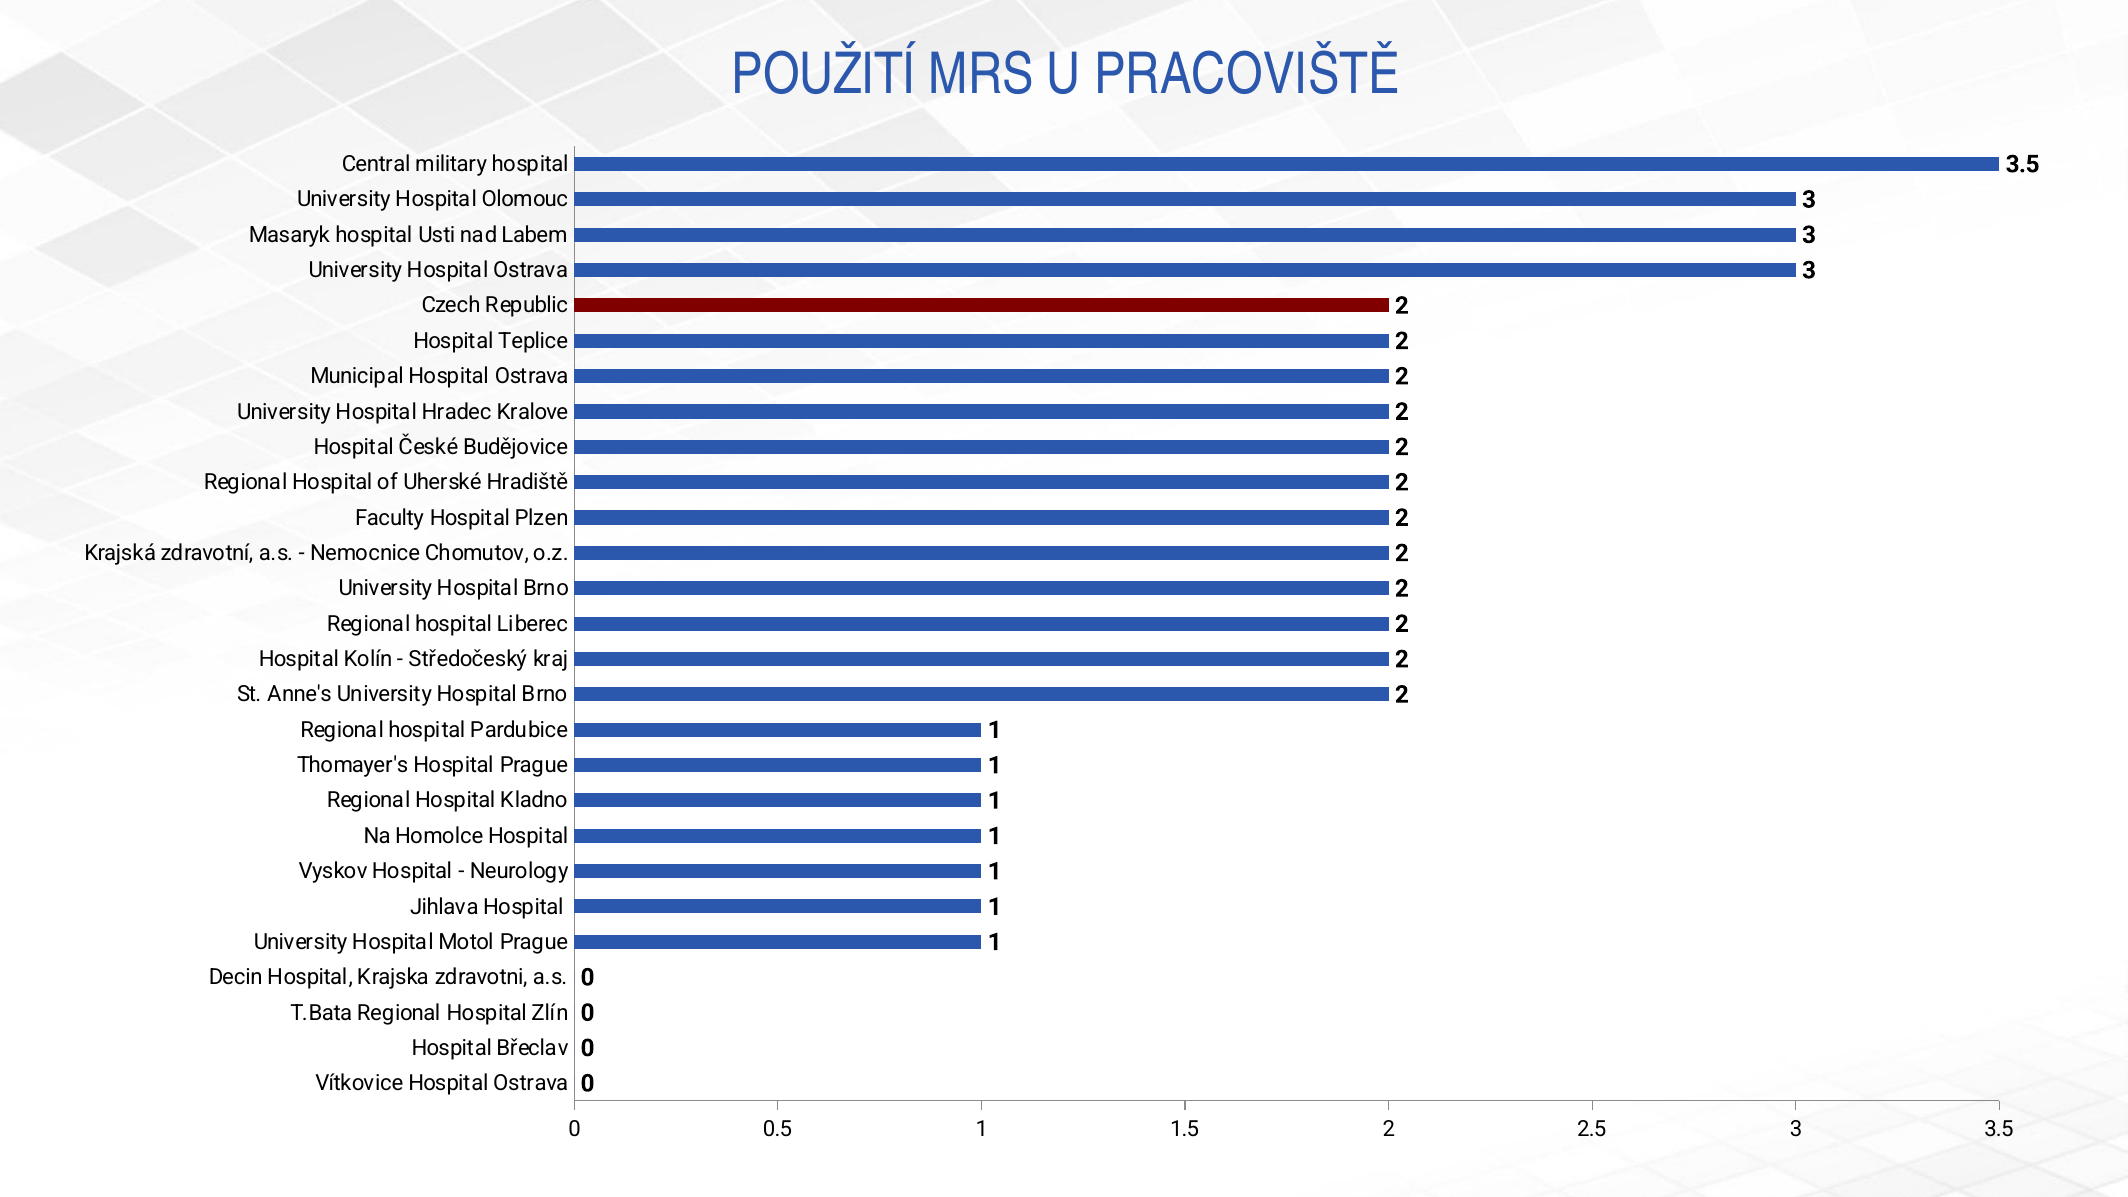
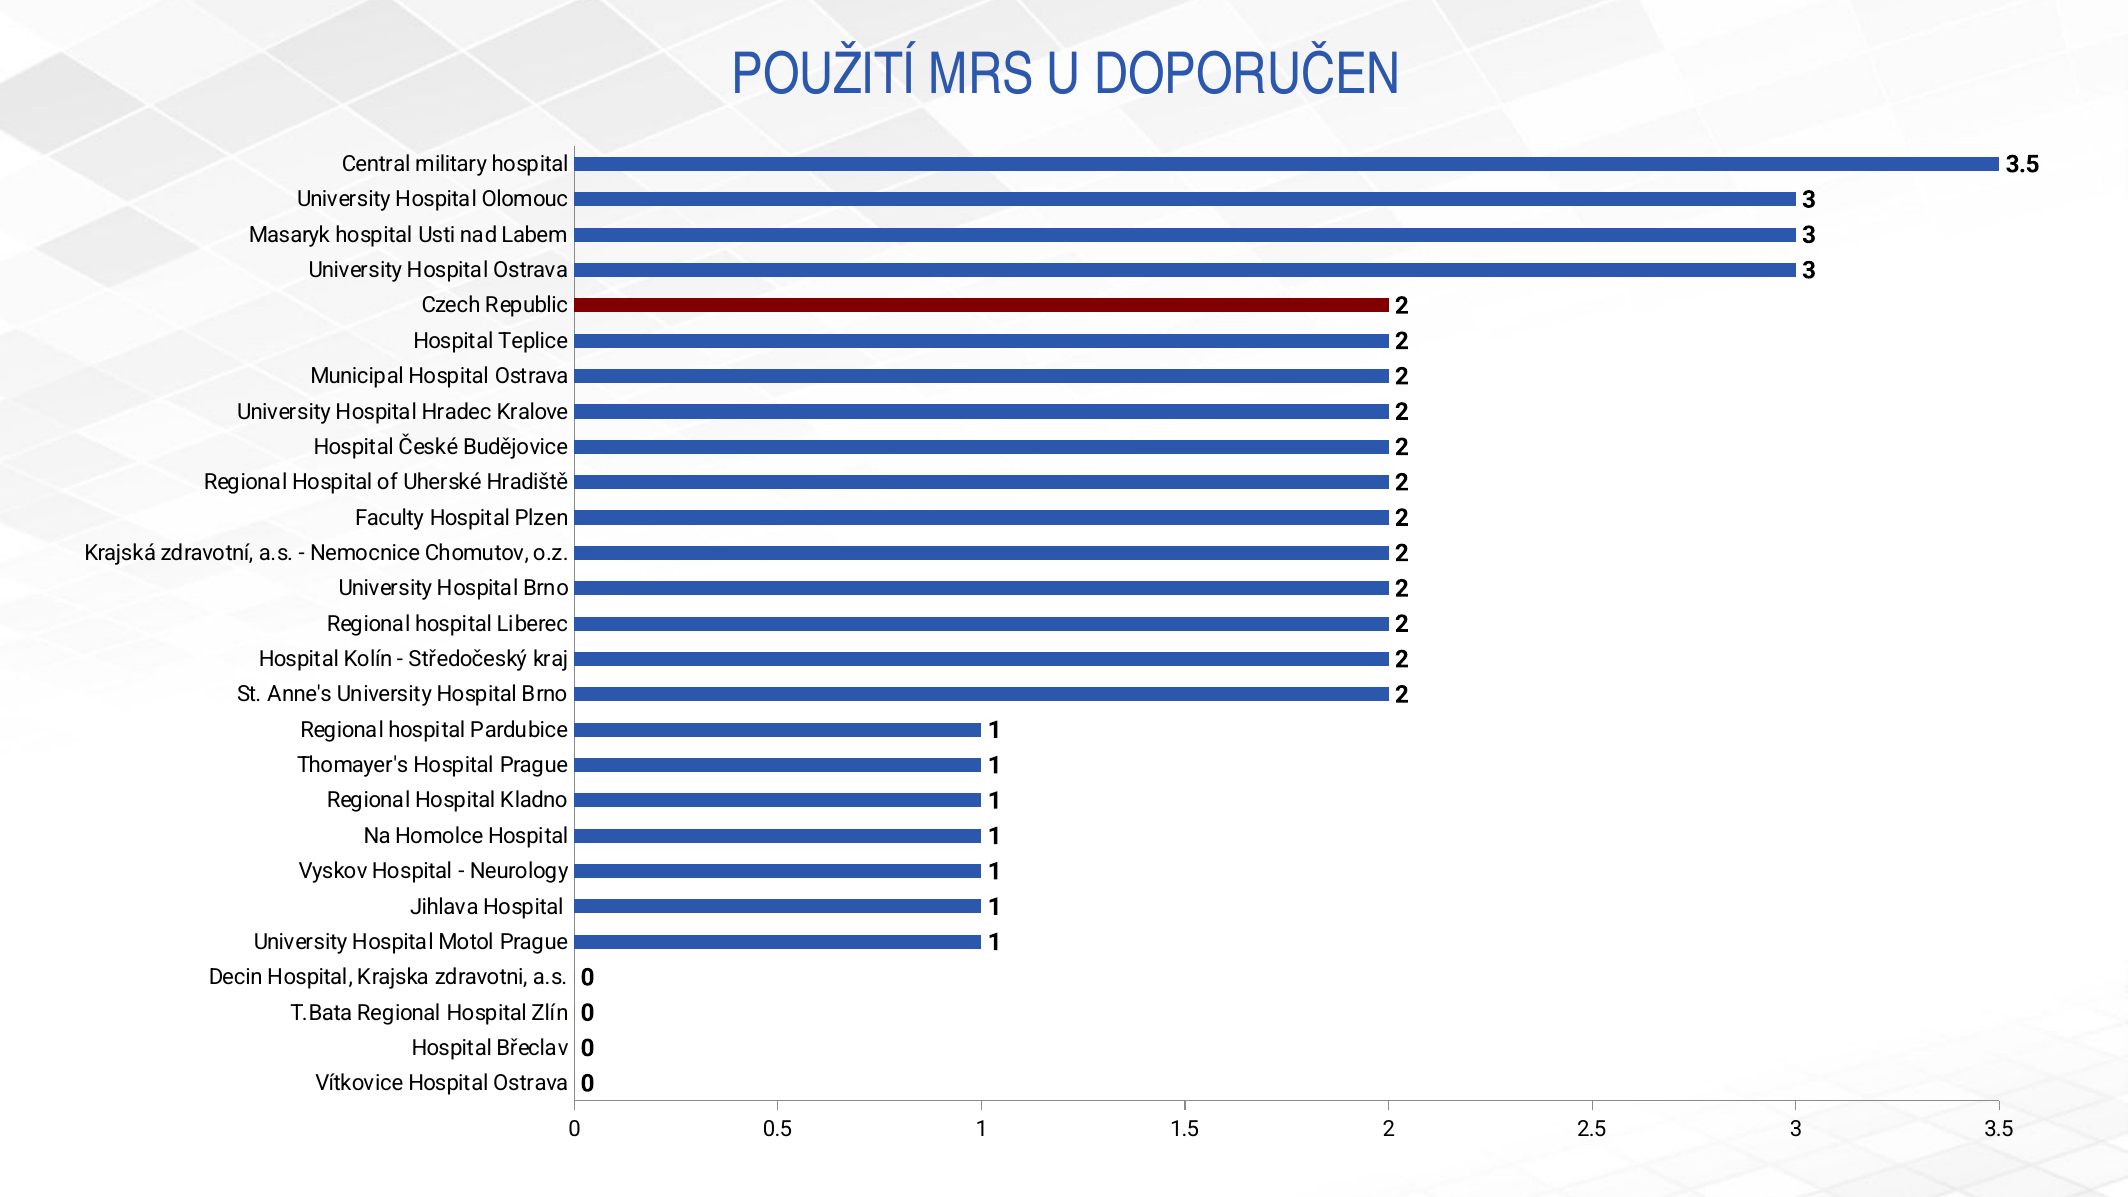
PRACOVIŠTĚ: PRACOVIŠTĚ -> DOPORUČEN (1247, 75)
